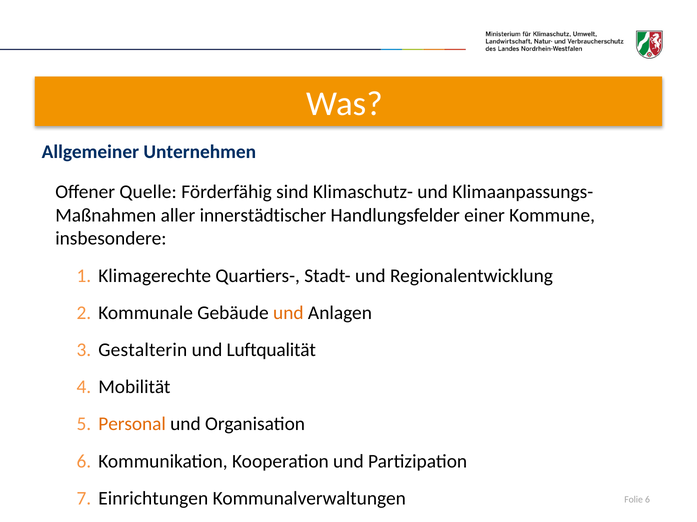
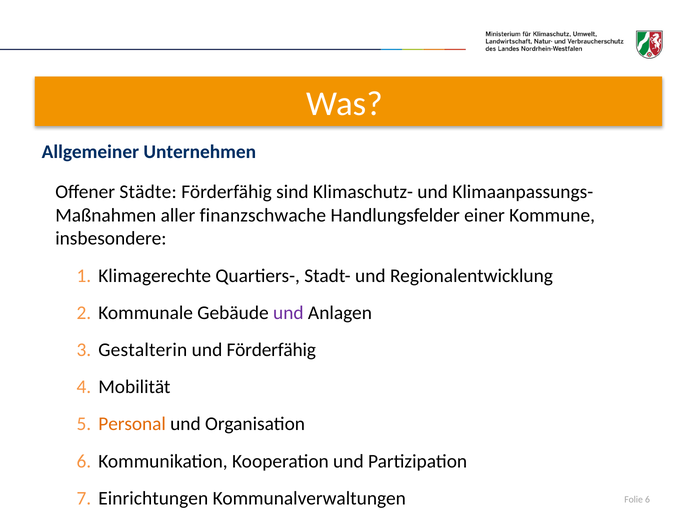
Quelle: Quelle -> Städte (148, 192)
innerstädtischer: innerstädtischer -> finanzschwache (263, 216)
und colour: orange -> purple (288, 313)
und Luftqualität: Luftqualität -> Förderfähig (271, 350)
